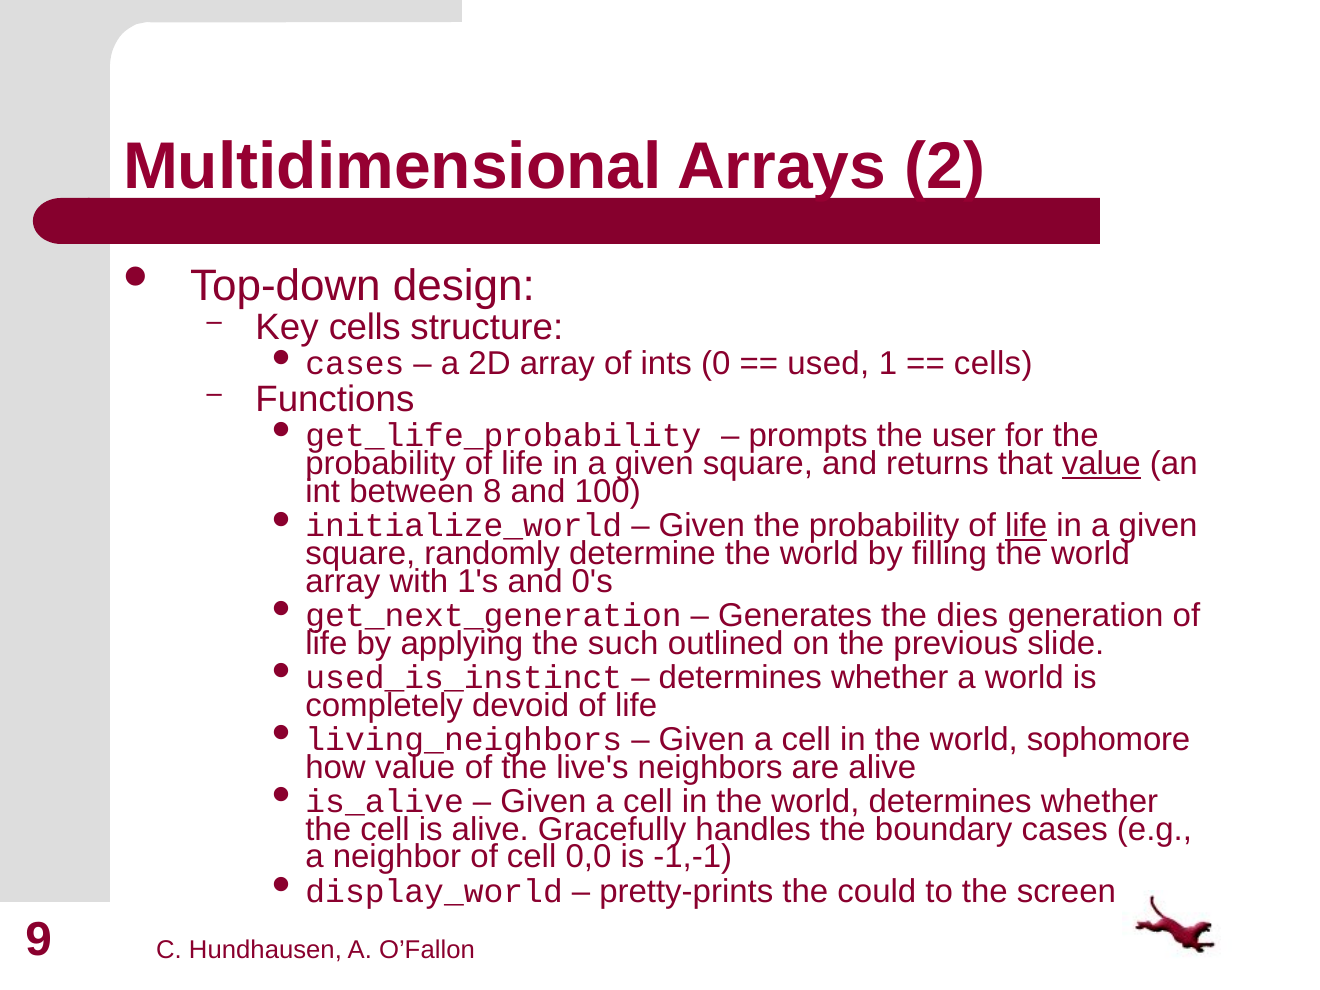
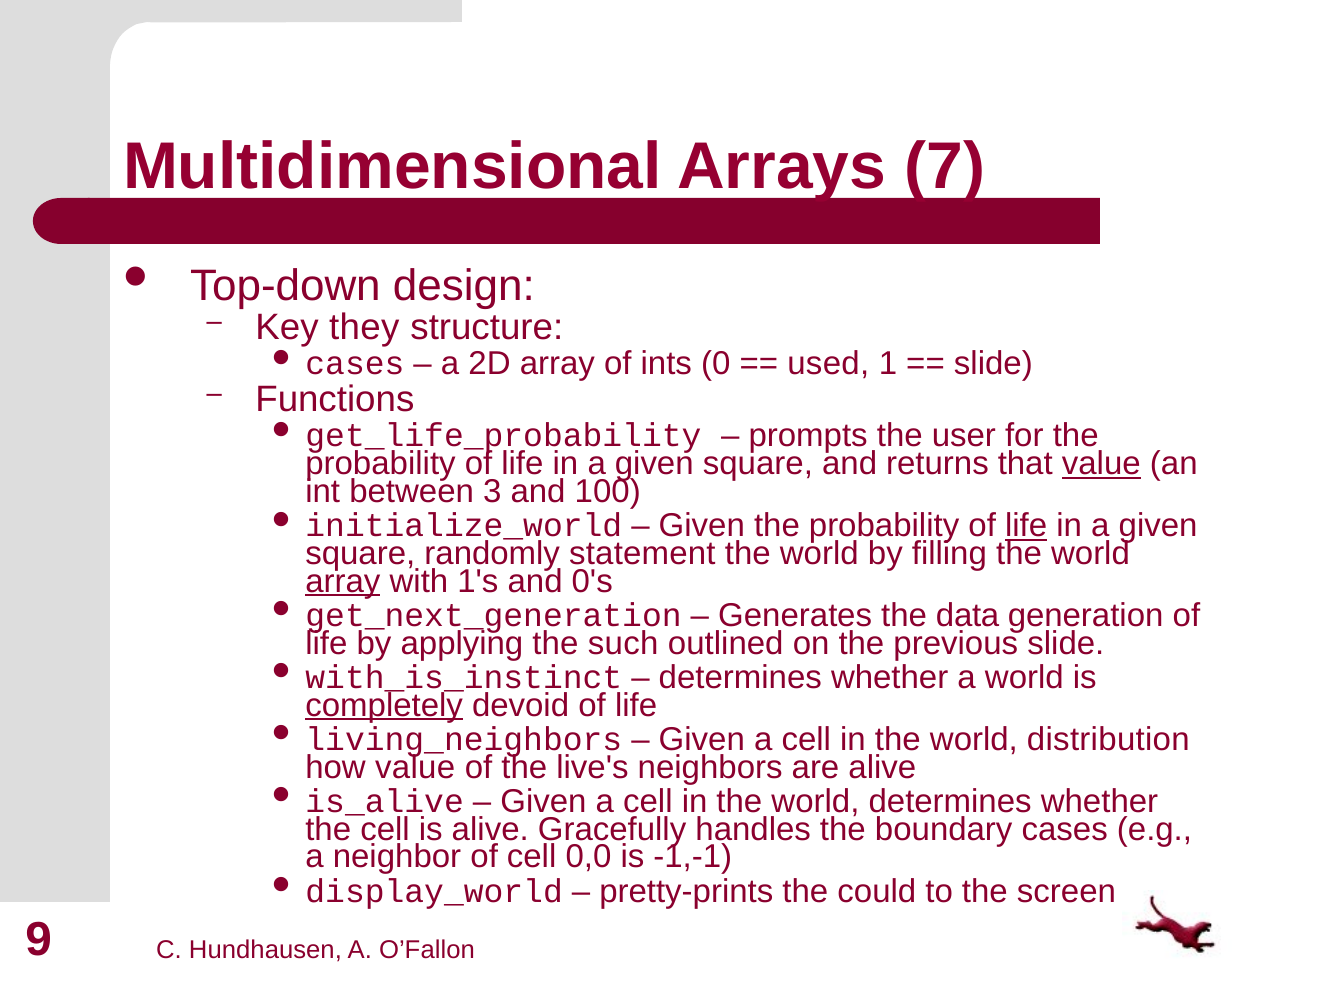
2: 2 -> 7 (945, 166)
Key cells: cells -> they (364, 327)
cells: cells -> slide (993, 364)
8: 8 -> 3 (492, 491)
determine: determine -> statement (642, 553)
array underline: none -> present (343, 581)
dies: dies -> data (968, 615)
used_is_instinct: used_is_instinct -> with_is_instinct (464, 677)
completely underline: none -> present (384, 705)
sophomore: sophomore -> distribution (1108, 739)
